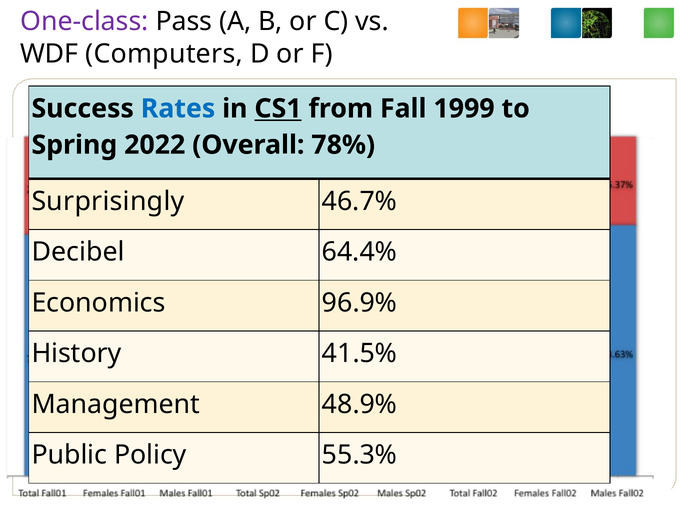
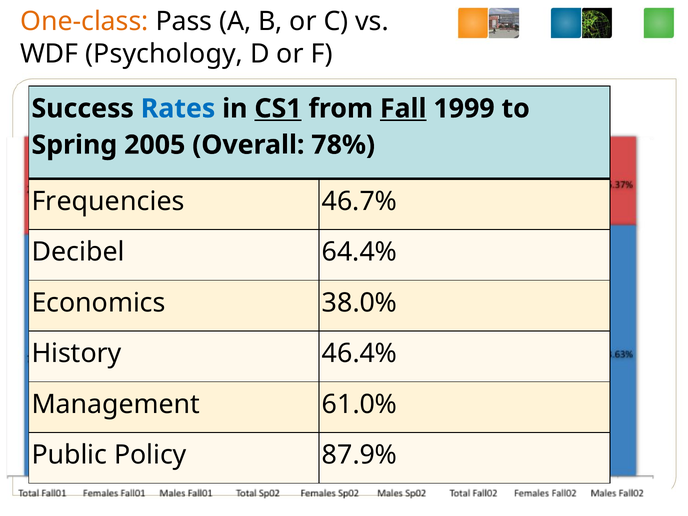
One-class colour: purple -> orange (84, 22)
Computers: Computers -> Psychology (164, 54)
Fall underline: none -> present (403, 109)
2022: 2022 -> 2005 (155, 145)
Surprisingly: Surprisingly -> Frequencies (108, 201)
96.9%: 96.9% -> 38.0% (360, 303)
41.5%: 41.5% -> 46.4% (360, 354)
48.9%: 48.9% -> 61.0% (360, 404)
55.3%: 55.3% -> 87.9% (360, 455)
